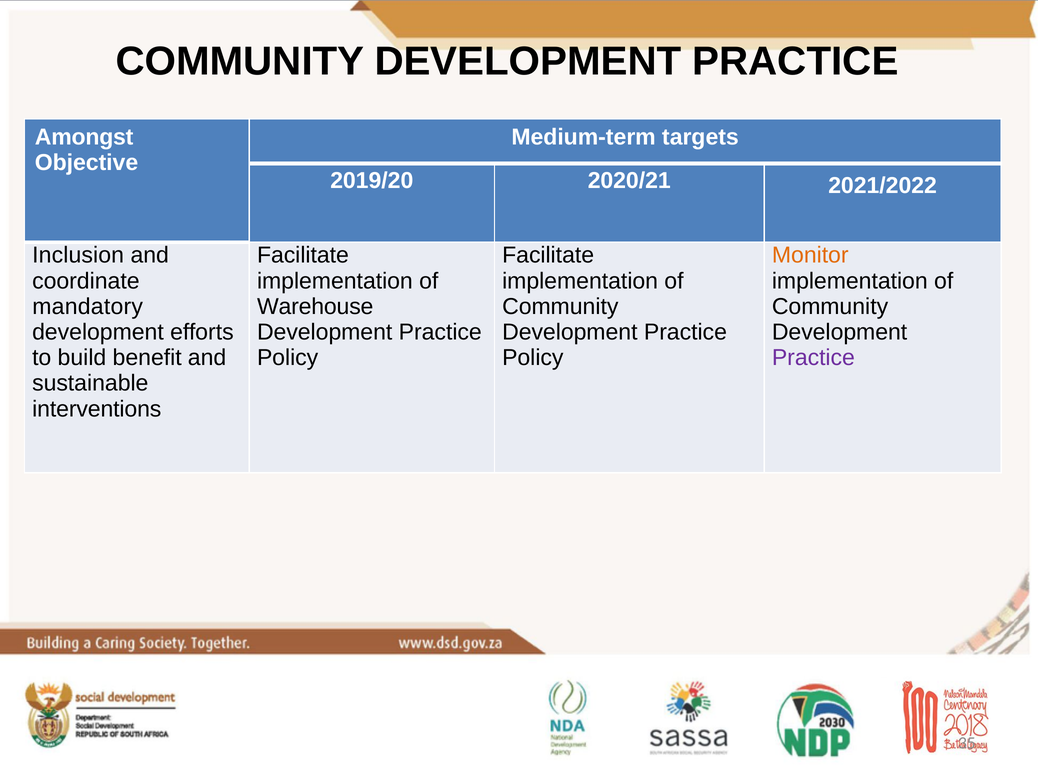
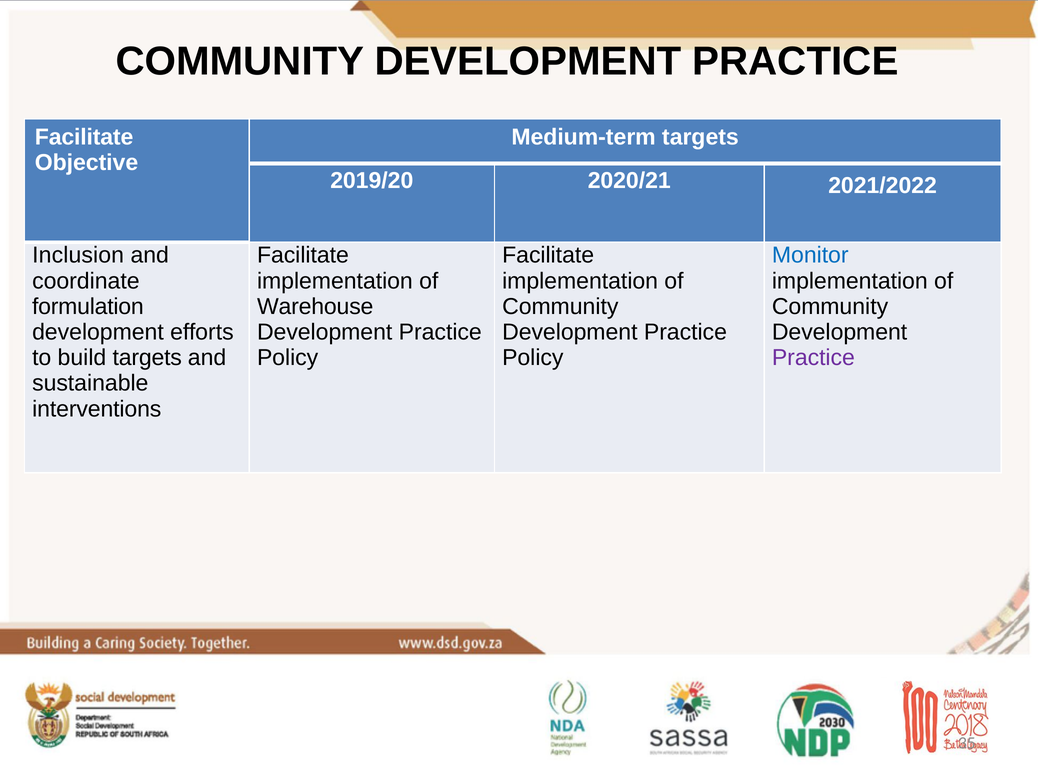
Amongst: Amongst -> Facilitate (84, 137)
Monitor colour: orange -> blue (810, 255)
mandatory: mandatory -> formulation (88, 307)
build benefit: benefit -> targets (147, 358)
